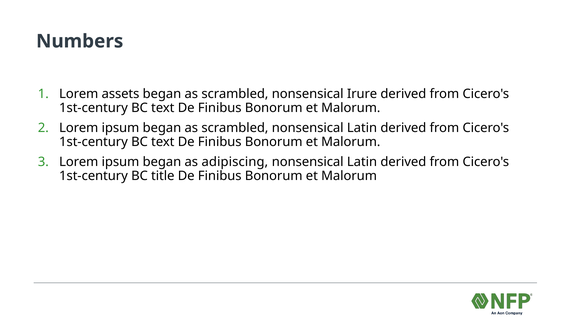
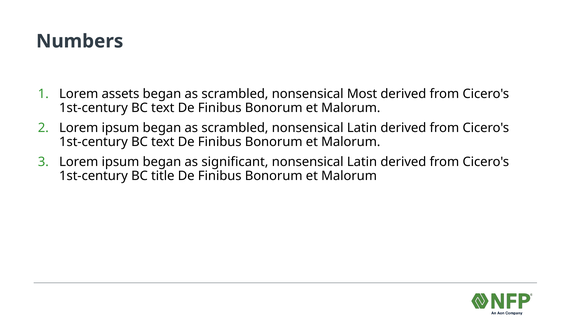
Irure: Irure -> Most (362, 94)
adipiscing: adipiscing -> significant (235, 162)
